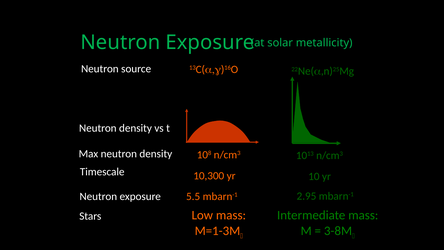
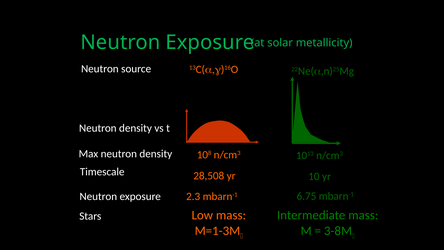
10,300: 10,300 -> 28,508 (209, 176)
5.5: 5.5 -> 2.3 (193, 196)
2.95: 2.95 -> 6.75 (306, 196)
